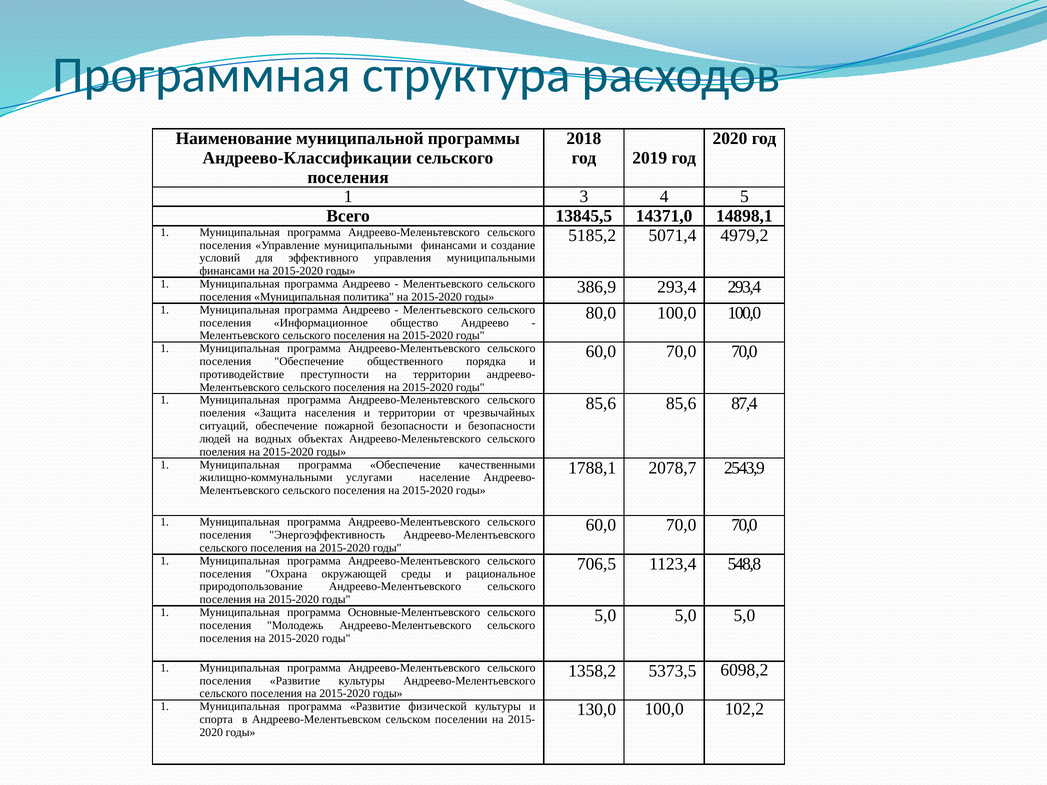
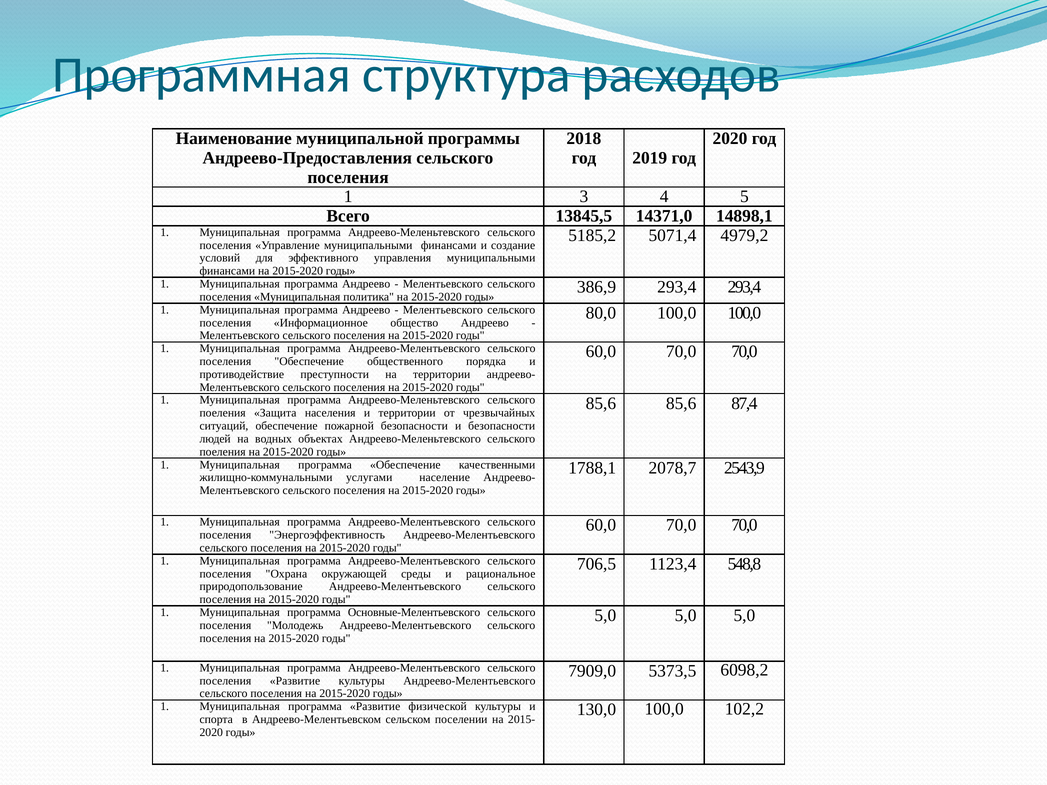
Андреево-Классификации: Андреево-Классификации -> Андреево-Предоставления (307, 158)
1358,2: 1358,2 -> 7909,0 (592, 671)
